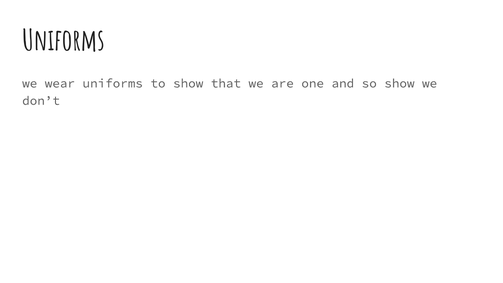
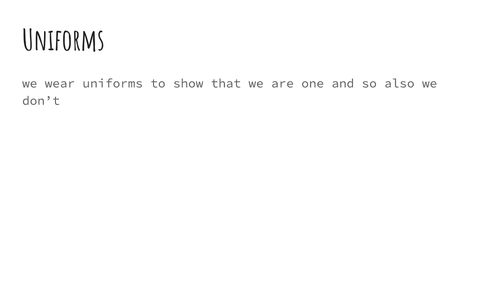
so show: show -> also (399, 83)
